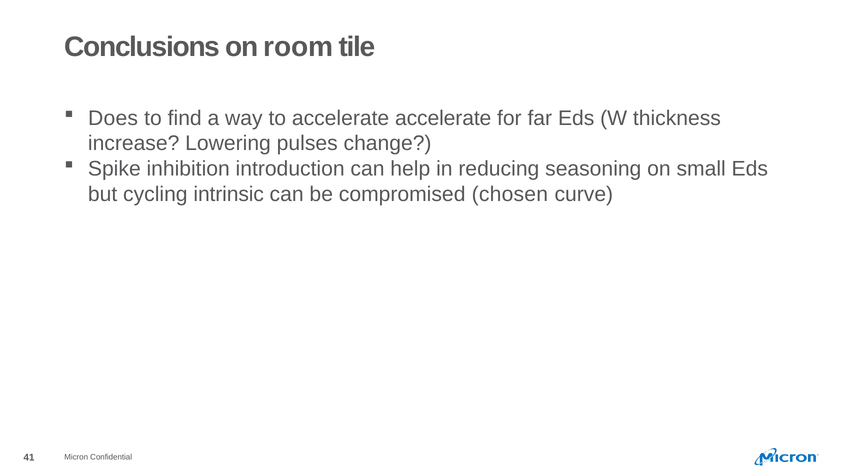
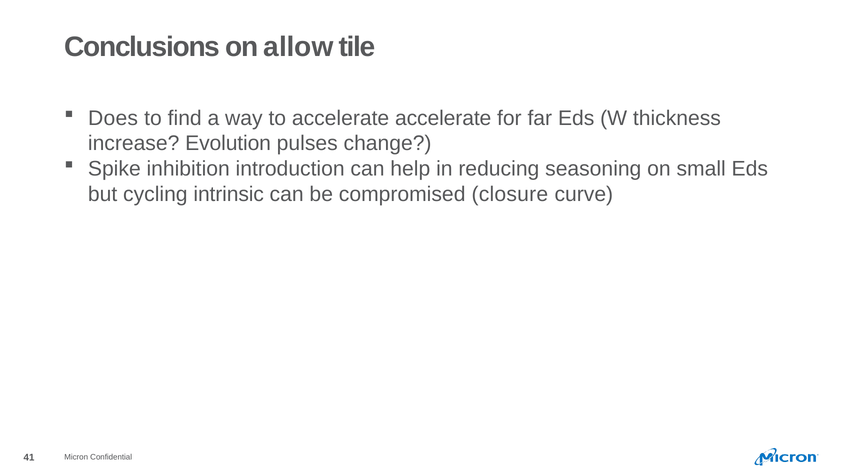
room: room -> allow (298, 47)
Lowering: Lowering -> Evolution (228, 143)
chosen: chosen -> closure (510, 194)
